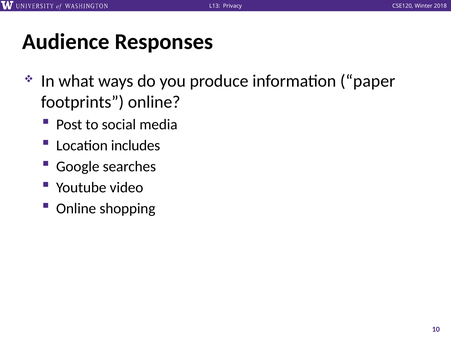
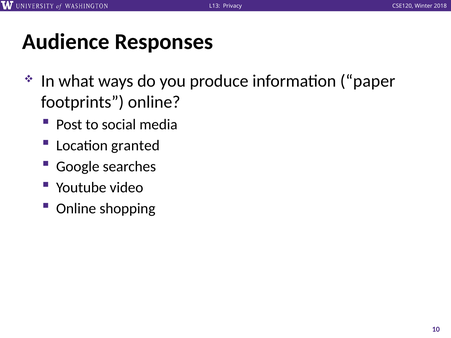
includes: includes -> granted (135, 146)
